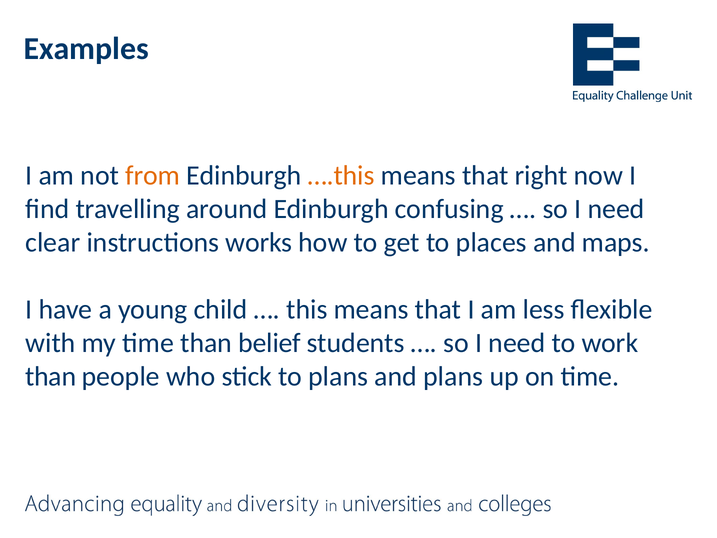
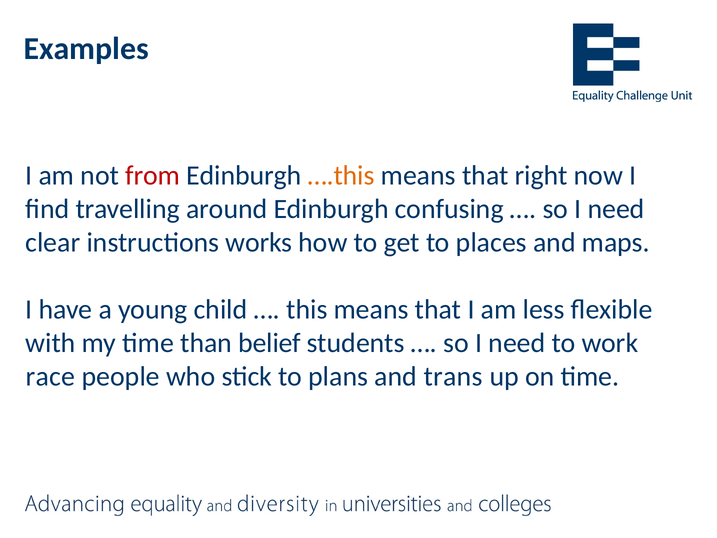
from colour: orange -> red (153, 175)
than: than -> race (50, 376)
and plans: plans -> trans (453, 376)
